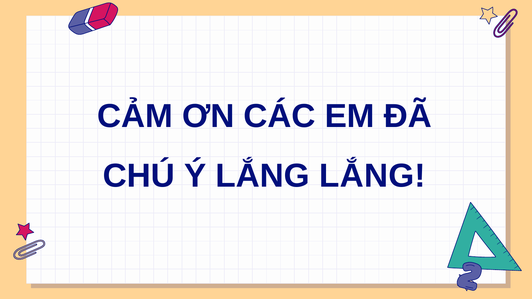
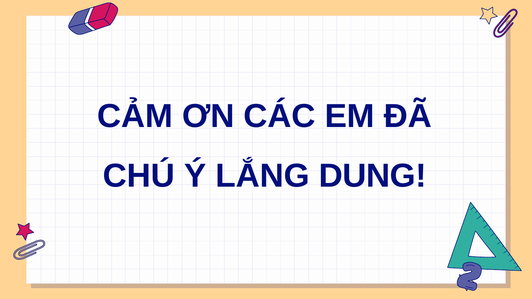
LẮNG LẮNG: LẮNG -> DUNG (373, 176)
